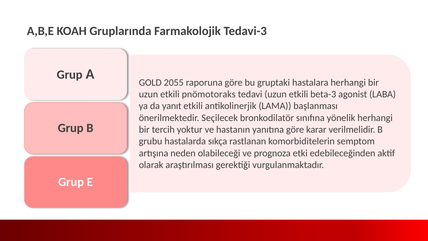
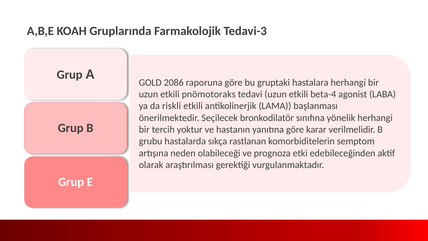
2055: 2055 -> 2086 (174, 82)
beta-3: beta-3 -> beta-4 (323, 94)
yanıt: yanıt -> riskli (172, 106)
